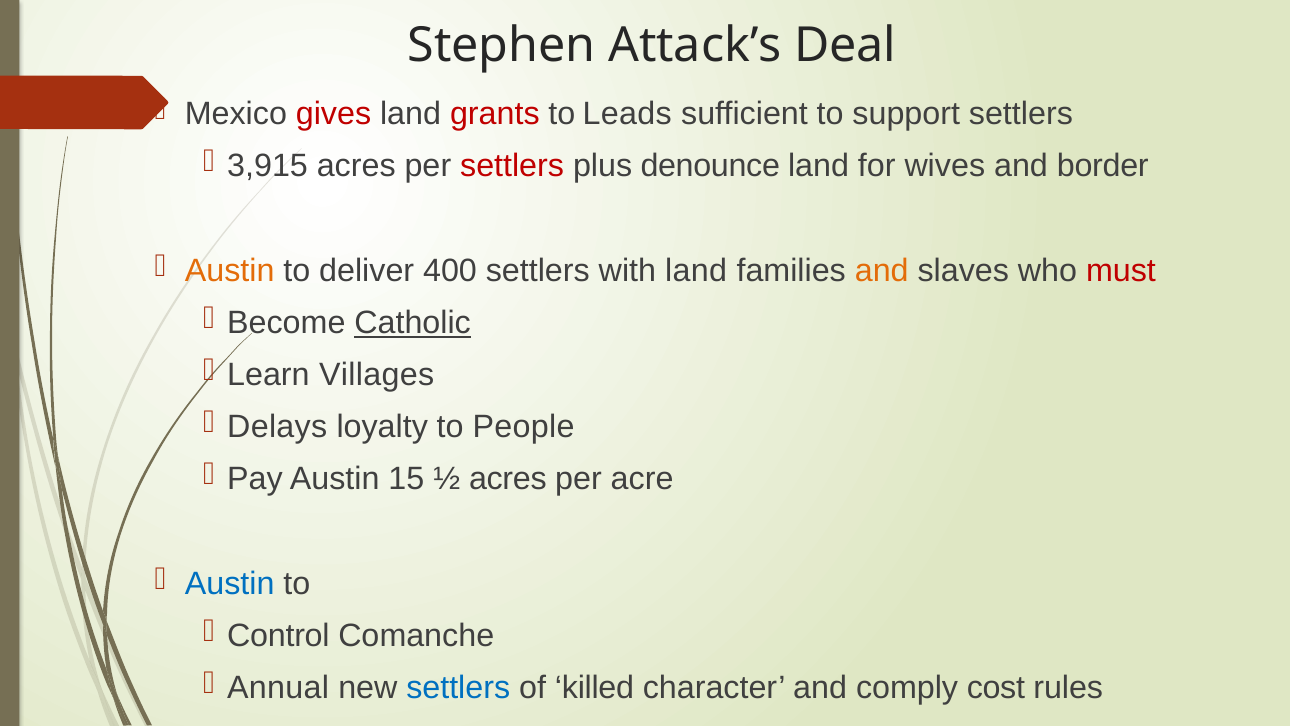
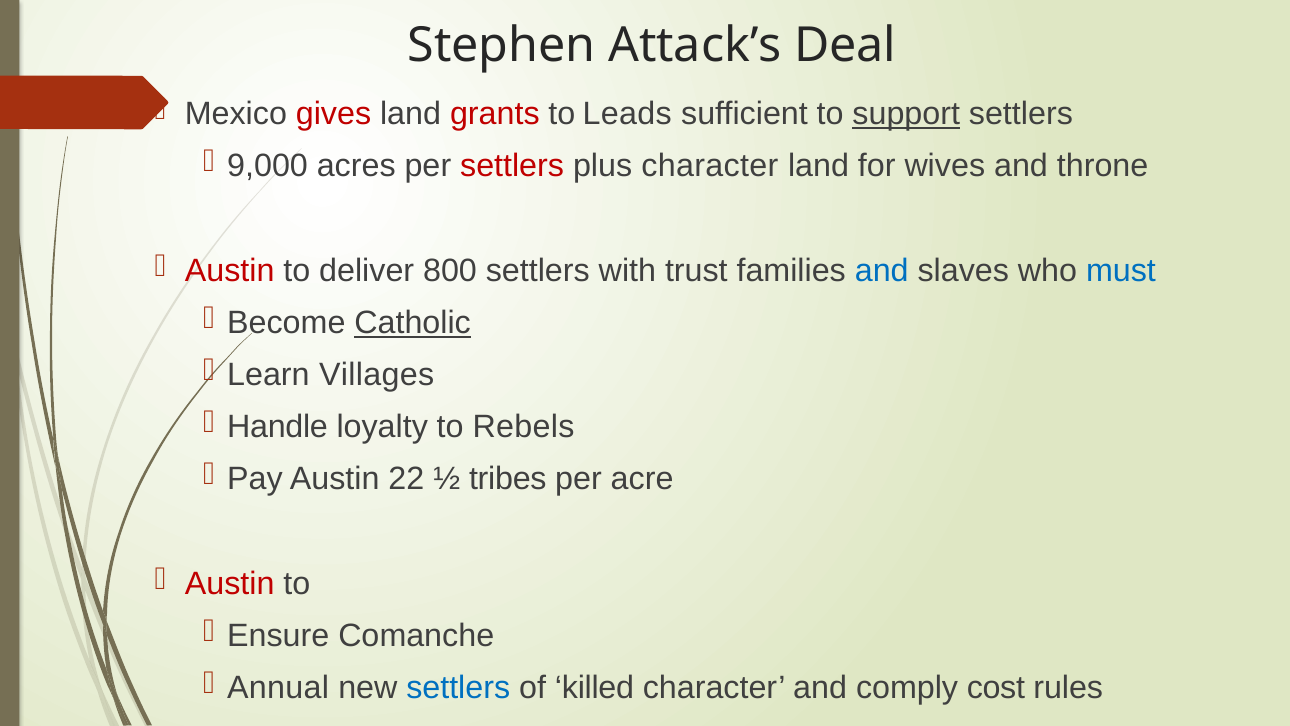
support underline: none -> present (906, 114)
3,915: 3,915 -> 9,000 (268, 166)
plus denounce: denounce -> character (710, 166)
border: border -> throne (1103, 166)
Austin colour: orange -> red (230, 270)
400: 400 -> 800 (450, 270)
with land: land -> trust (696, 270)
and colour: orange -> blue (882, 270)
must colour: red -> blue (1121, 270)
Delays: Delays -> Handle (278, 427)
People: People -> Rebels (524, 427)
15: 15 -> 22 (406, 479)
½ acres: acres -> tribes (508, 479)
Austin colour: blue -> red (230, 583)
Control: Control -> Ensure (278, 636)
